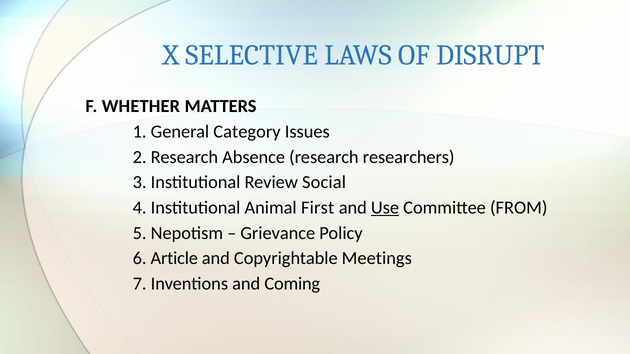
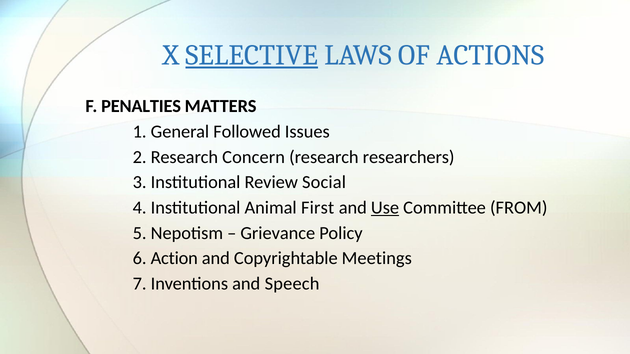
SELECTIVE underline: none -> present (252, 55)
DISRUPT: DISRUPT -> ACTIONS (490, 55)
WHETHER: WHETHER -> PENALTIES (141, 107)
Category: Category -> Followed (247, 132)
Absence: Absence -> Concern (254, 157)
Article: Article -> Action (174, 259)
Coming: Coming -> Speech (292, 284)
